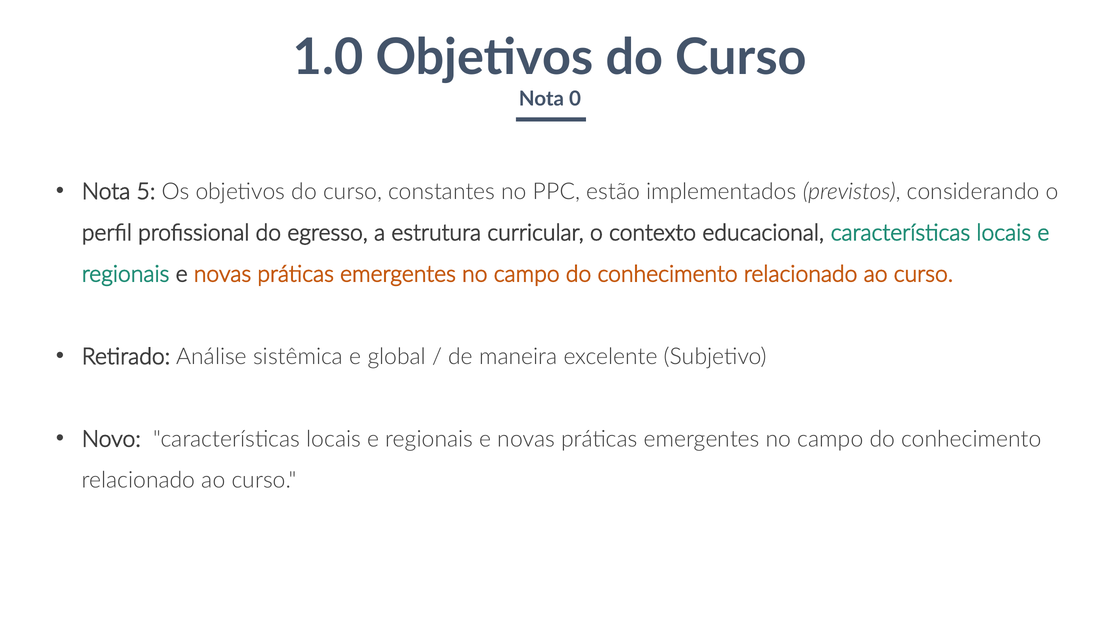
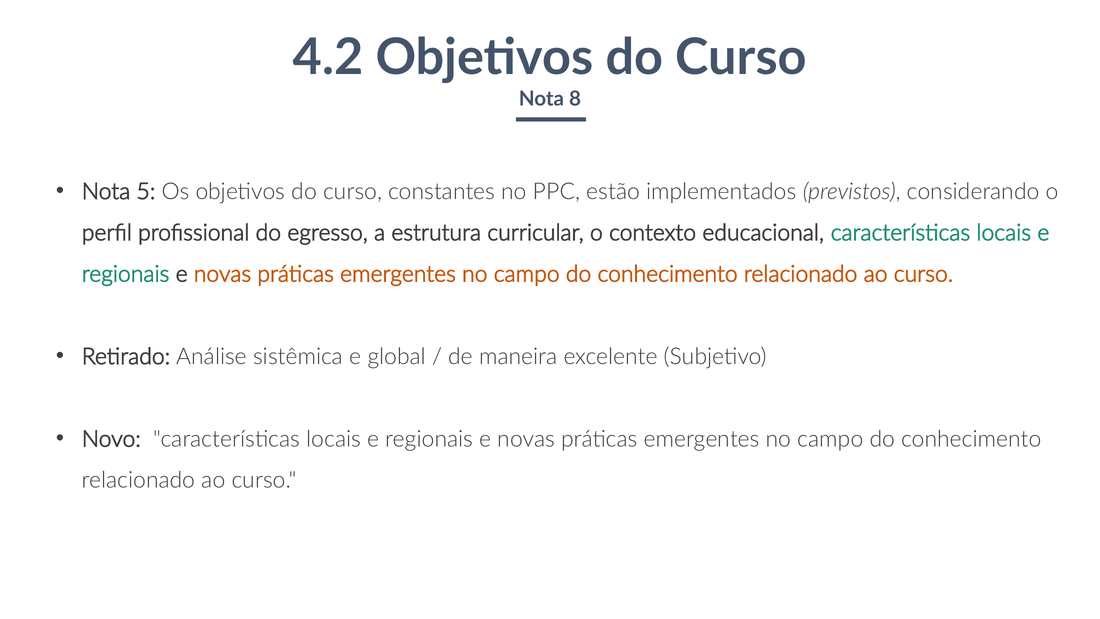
1.0: 1.0 -> 4.2 (328, 58)
0: 0 -> 8 (575, 99)
